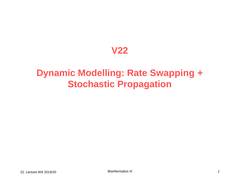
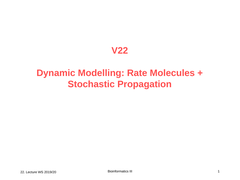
Swapping: Swapping -> Molecules (172, 73)
